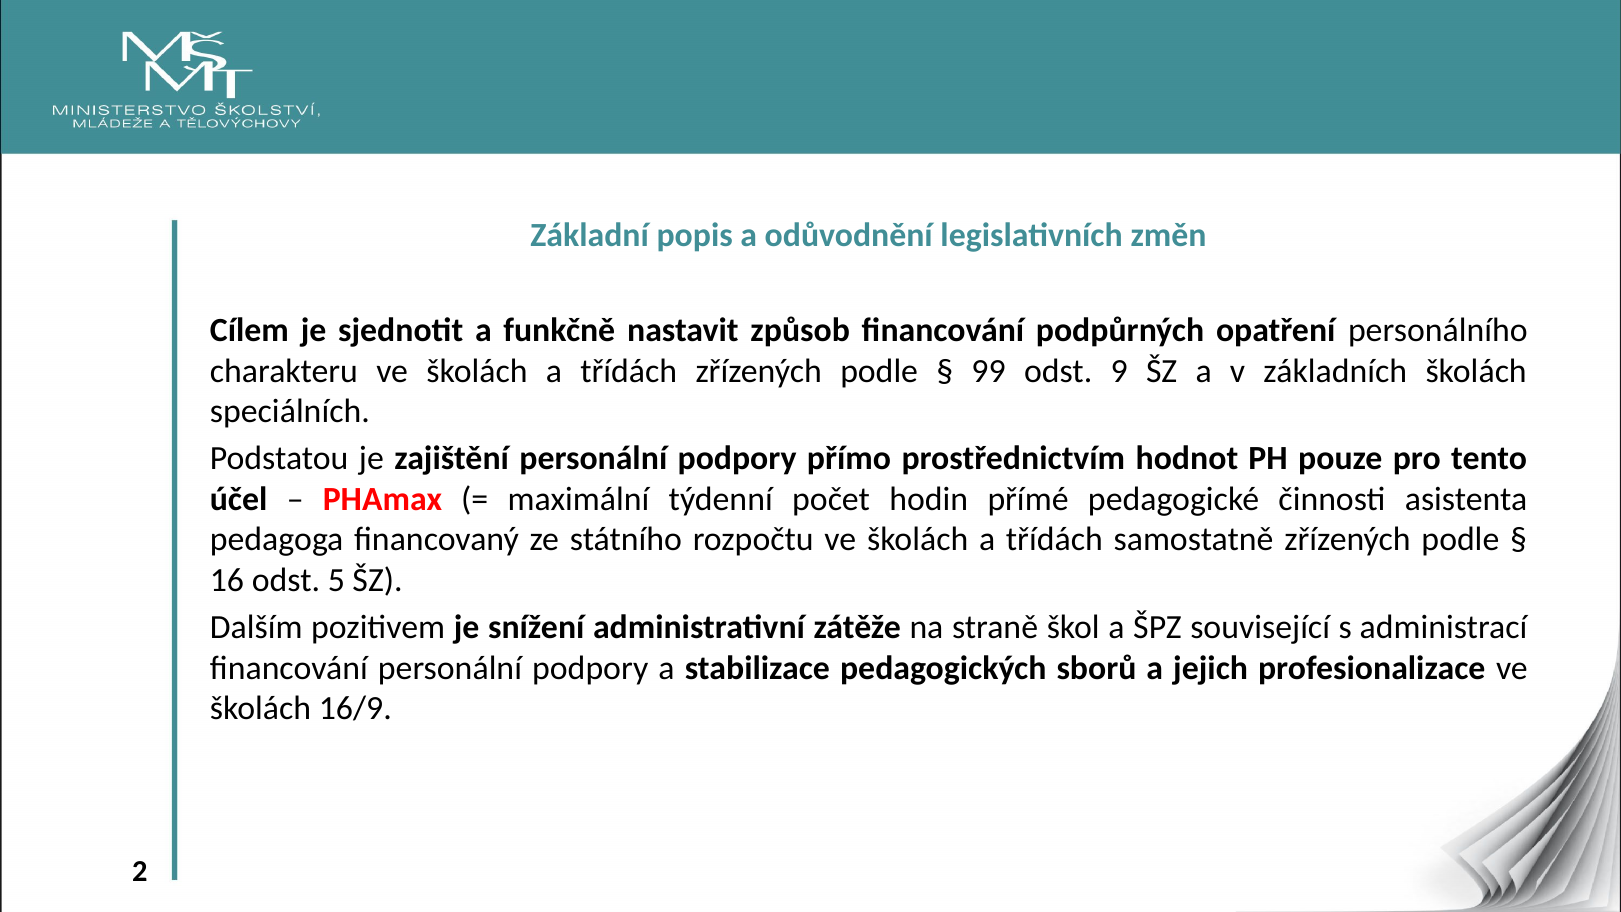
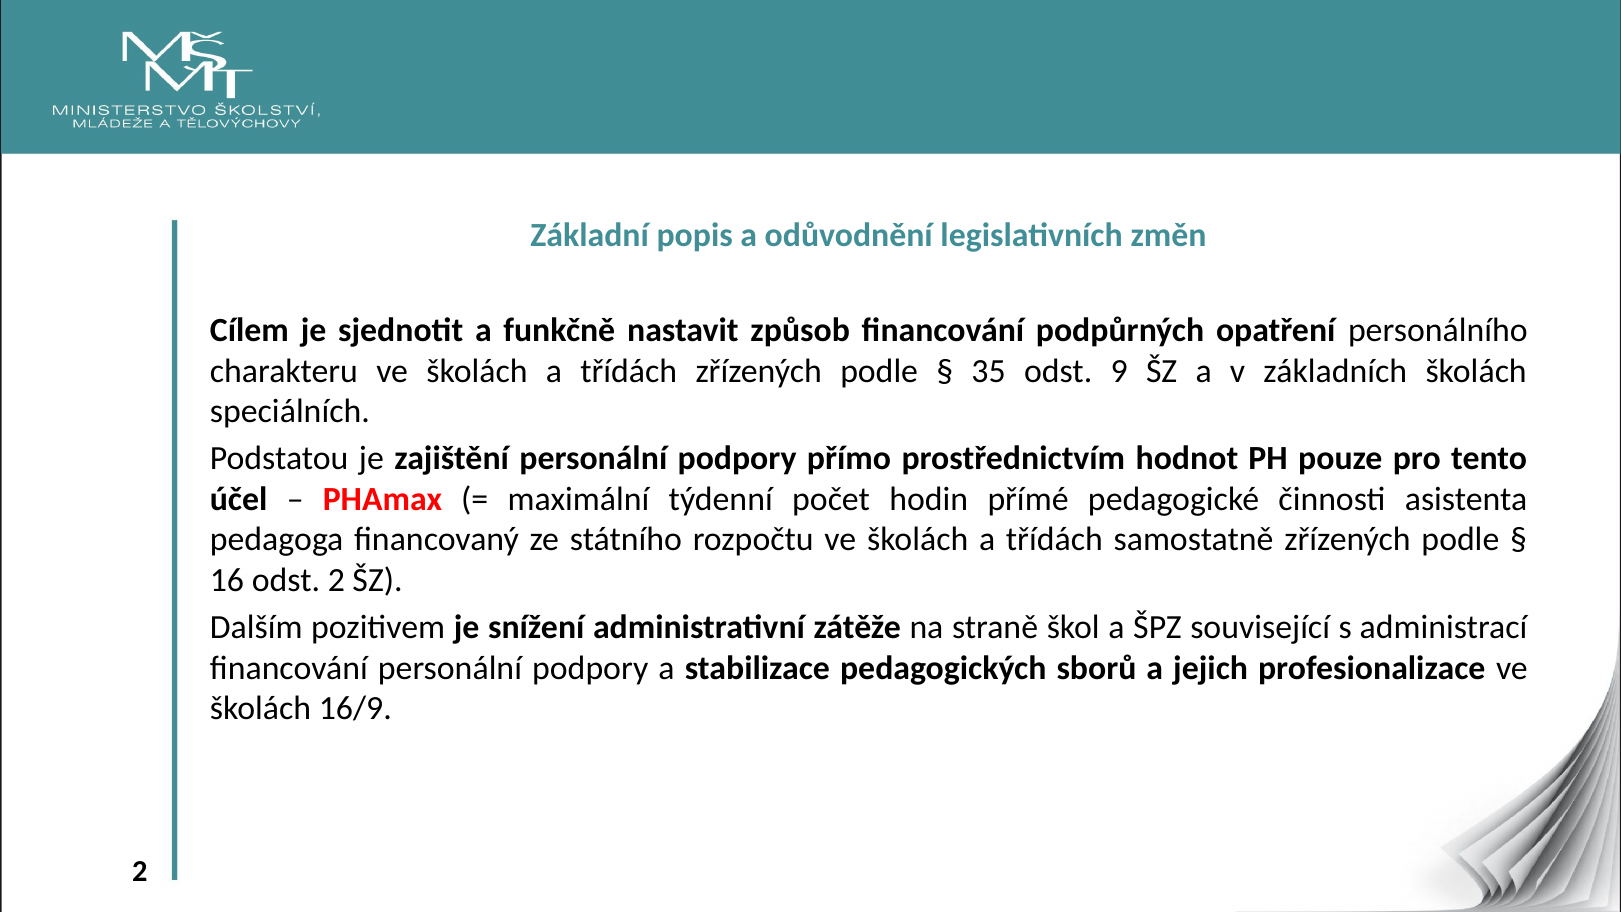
99: 99 -> 35 (989, 371)
odst 5: 5 -> 2 (336, 580)
